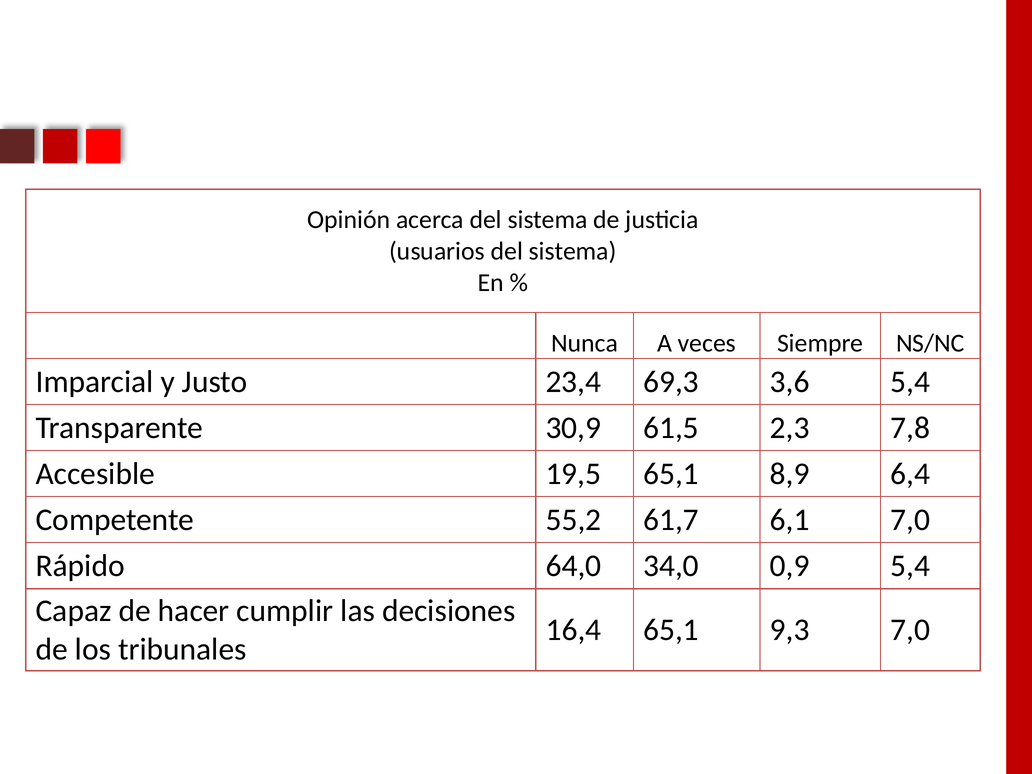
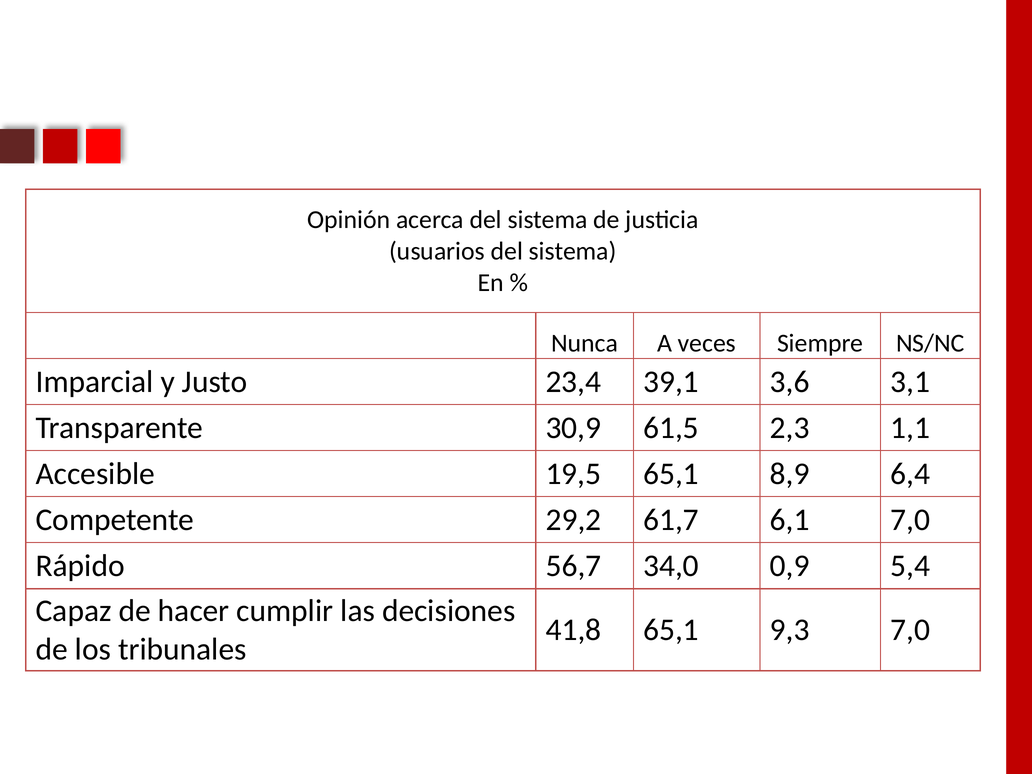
69,3: 69,3 -> 39,1 (671, 382)
3,6 5,4: 5,4 -> 3,1 (910, 382)
7,8: 7,8 -> 1,1 (910, 428)
55,2: 55,2 -> 29,2 (574, 520)
64,0: 64,0 -> 56,7 (574, 566)
16,4: 16,4 -> 41,8 (574, 630)
